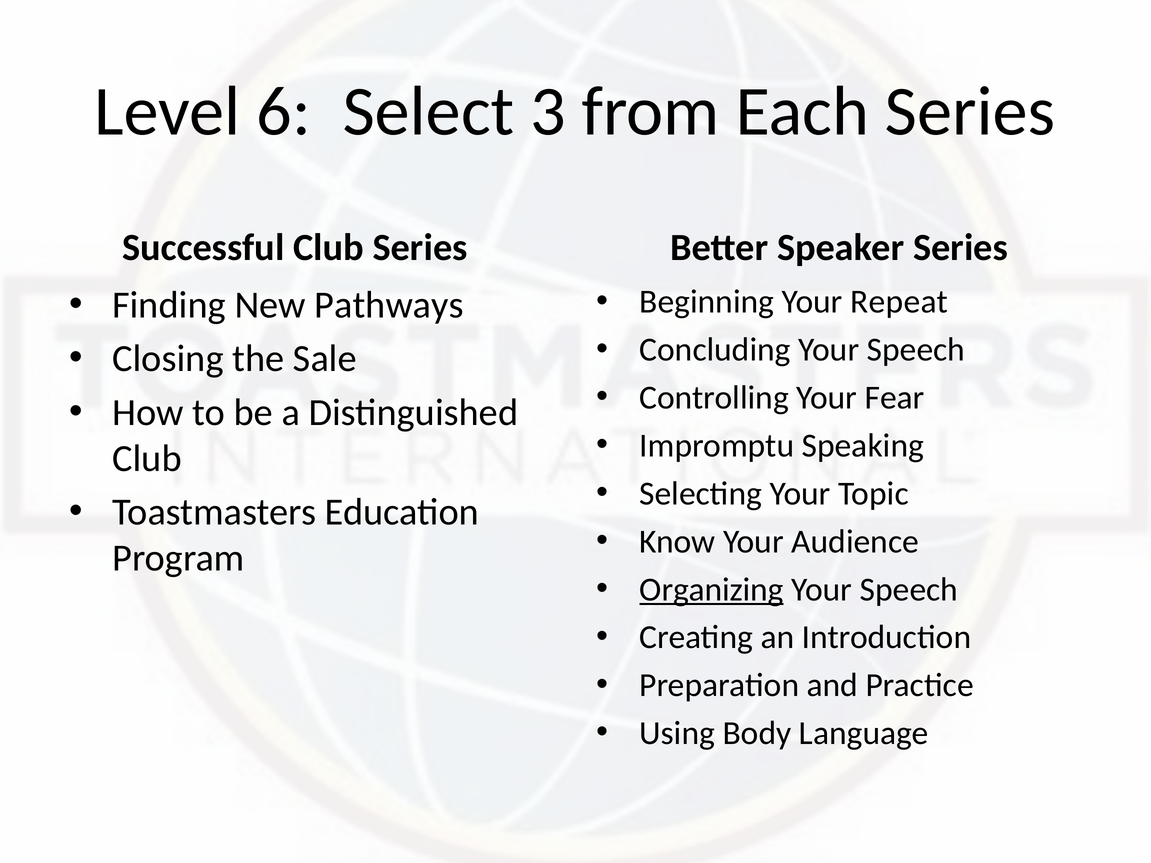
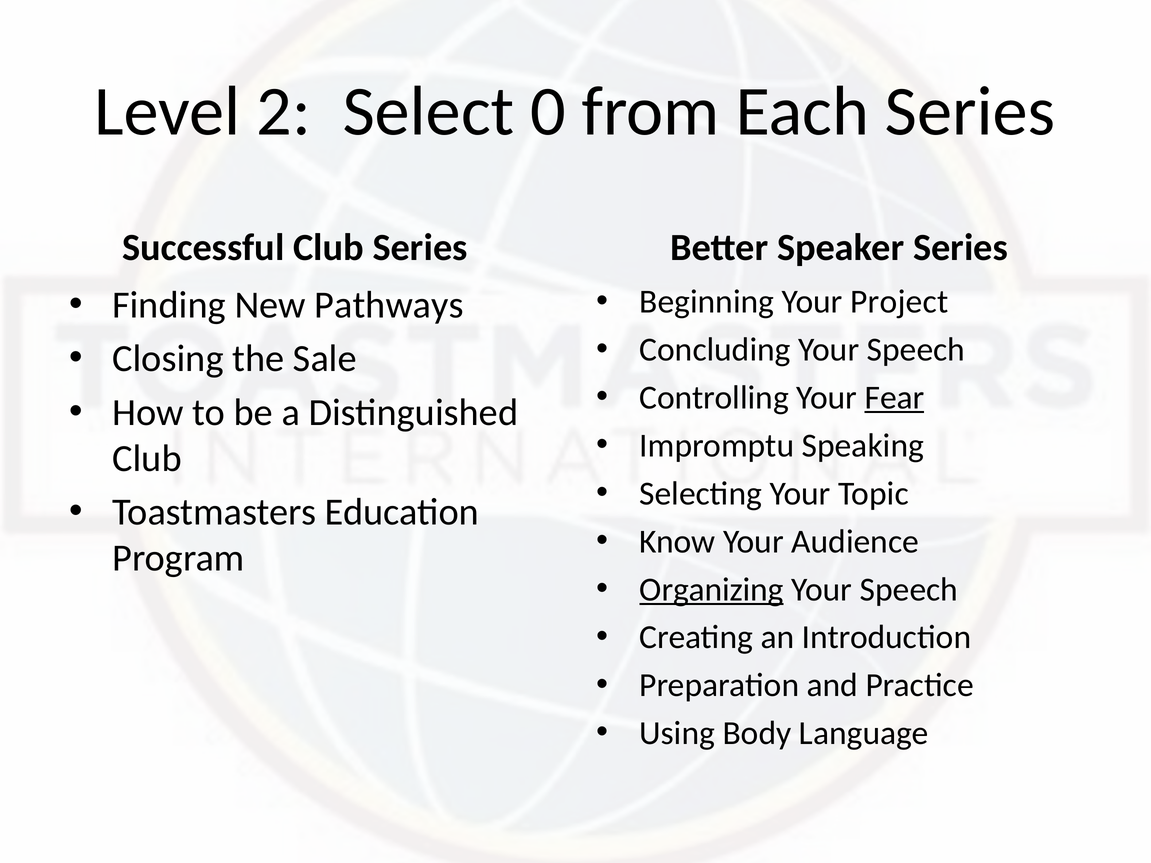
6: 6 -> 2 (284, 111)
3: 3 -> 0 (548, 111)
Repeat: Repeat -> Project (899, 302)
Fear underline: none -> present (895, 398)
